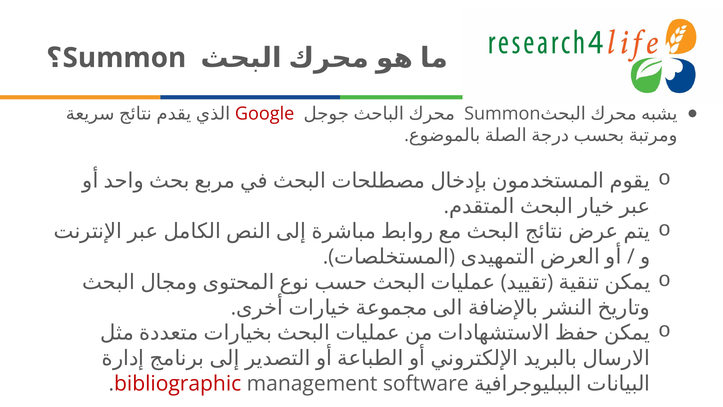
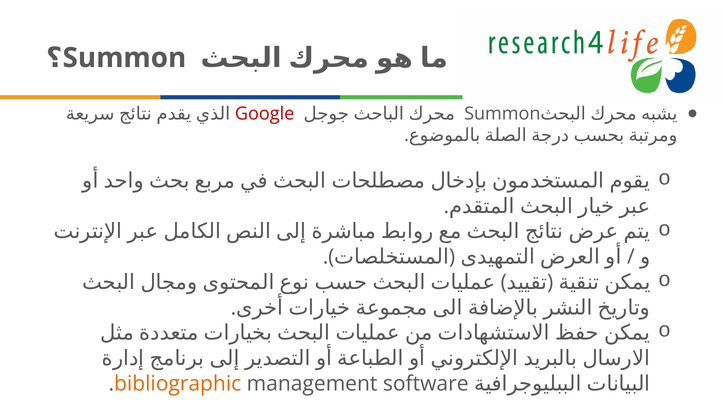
bibliographic colour: red -> orange (178, 383)
